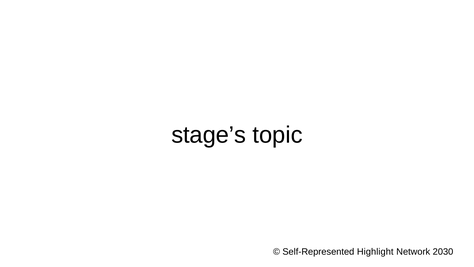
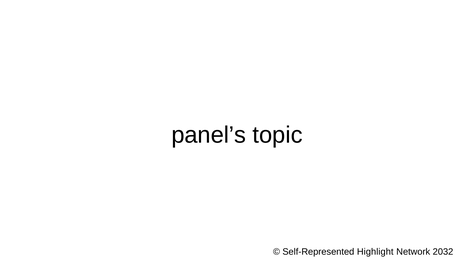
stage’s: stage’s -> panel’s (209, 135)
2030: 2030 -> 2032 (443, 251)
